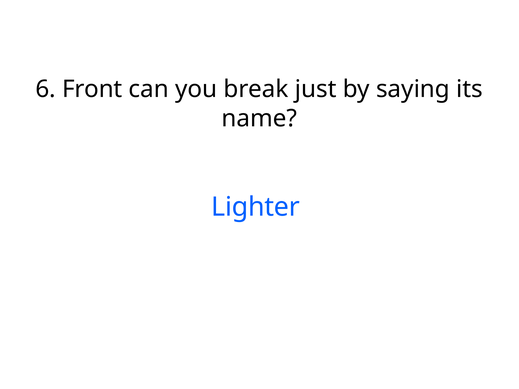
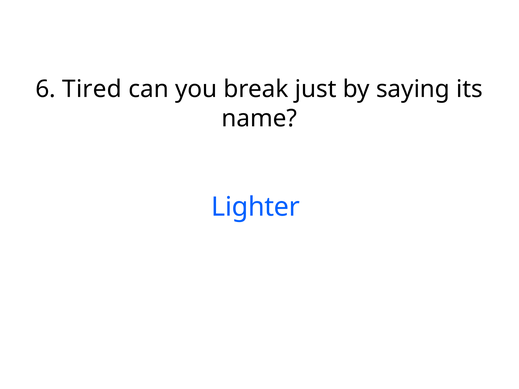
Front: Front -> Tired (92, 89)
